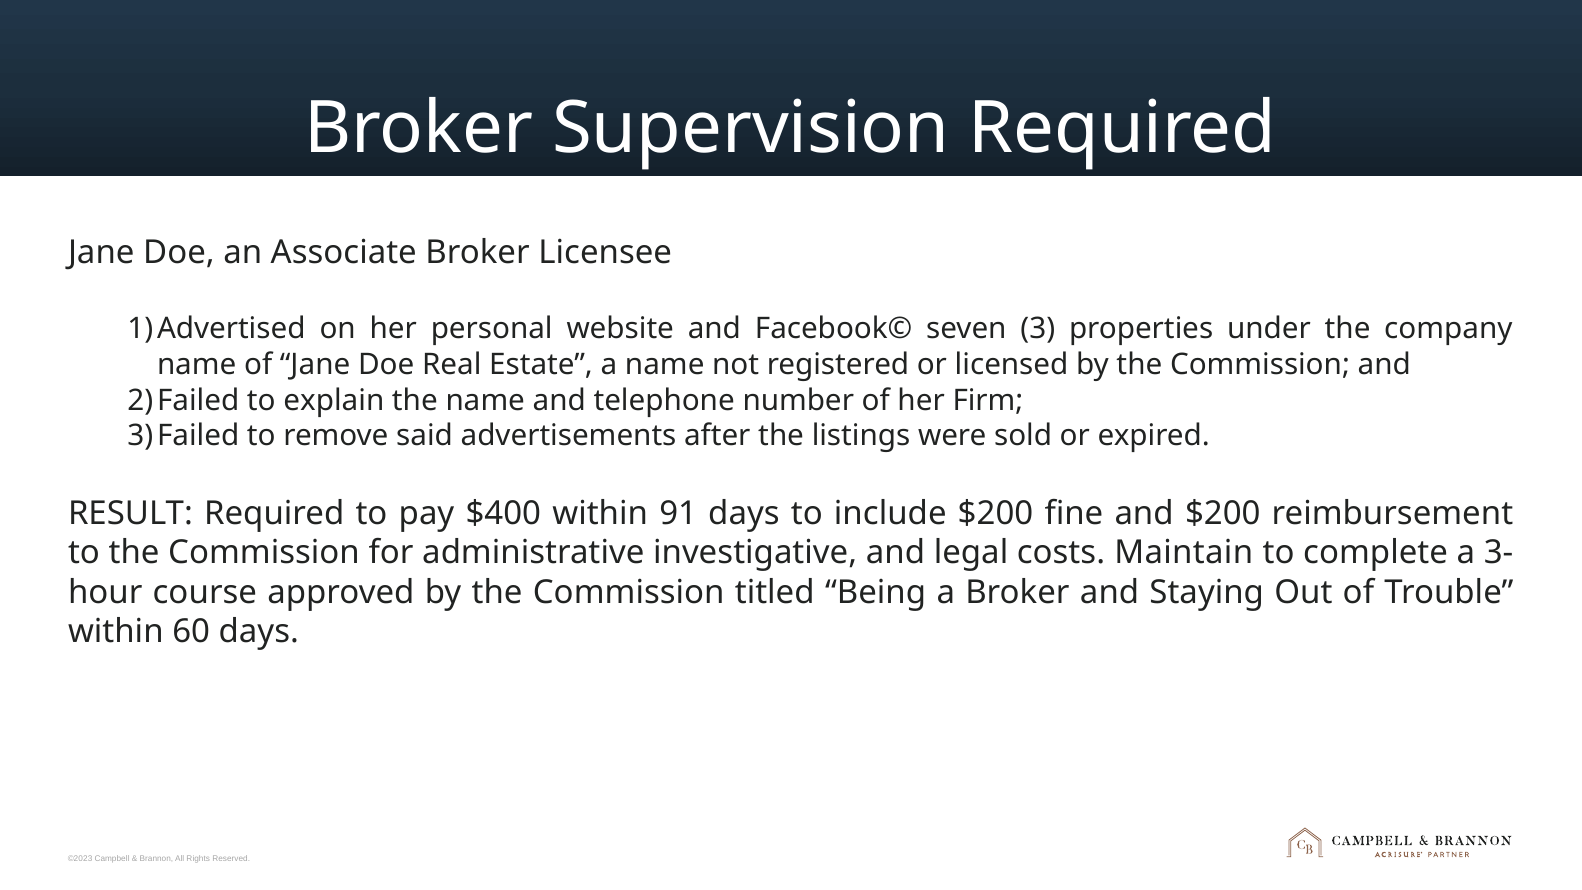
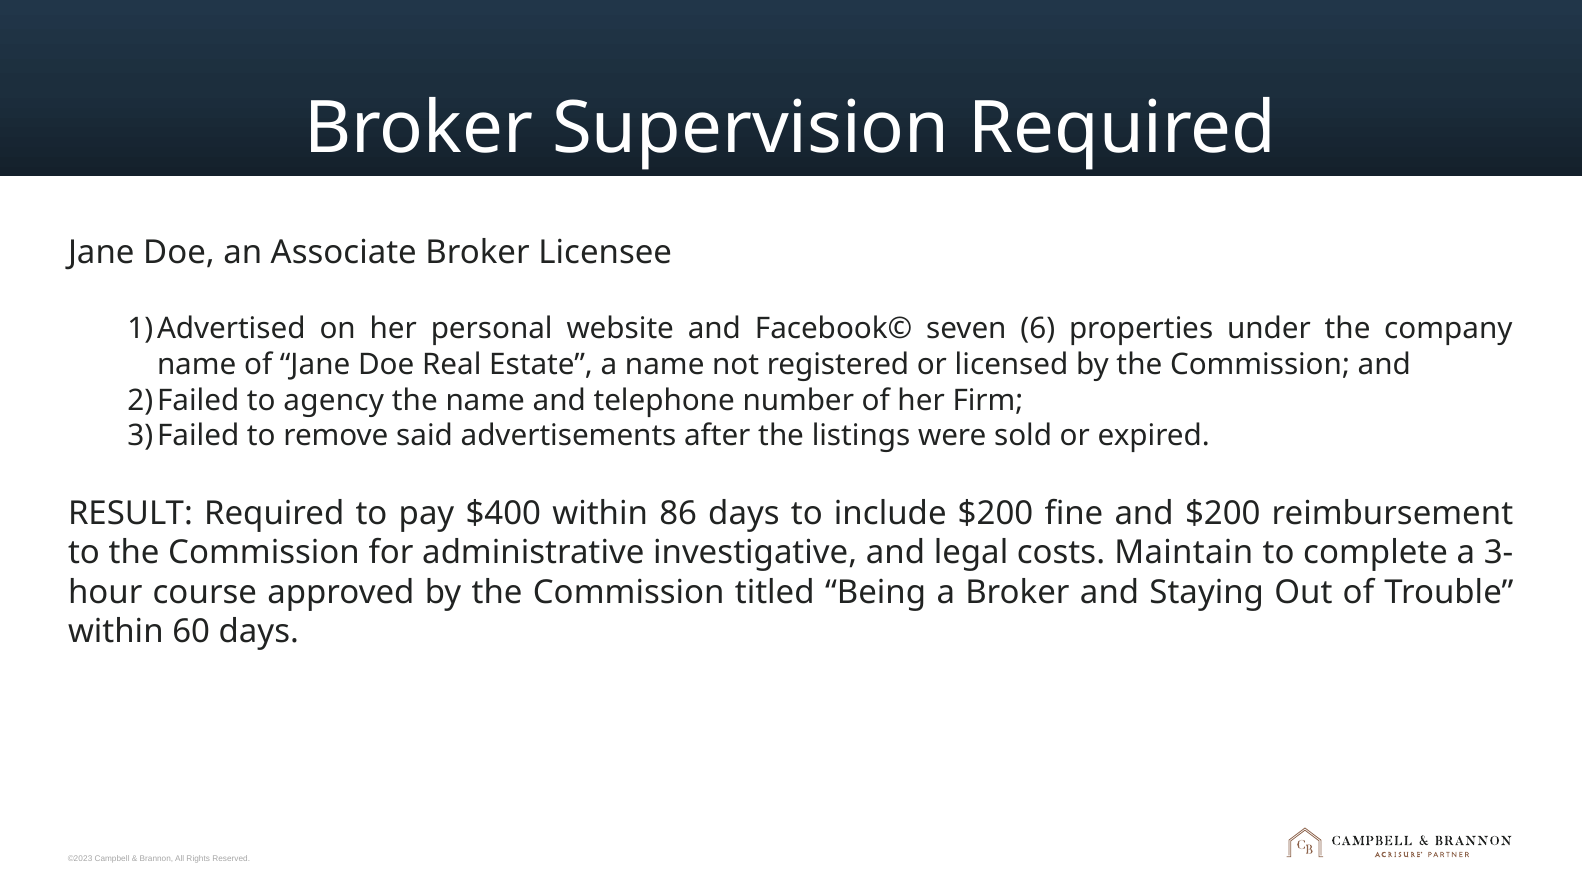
3: 3 -> 6 (1038, 329)
explain: explain -> agency (334, 400)
91: 91 -> 86 (678, 513)
